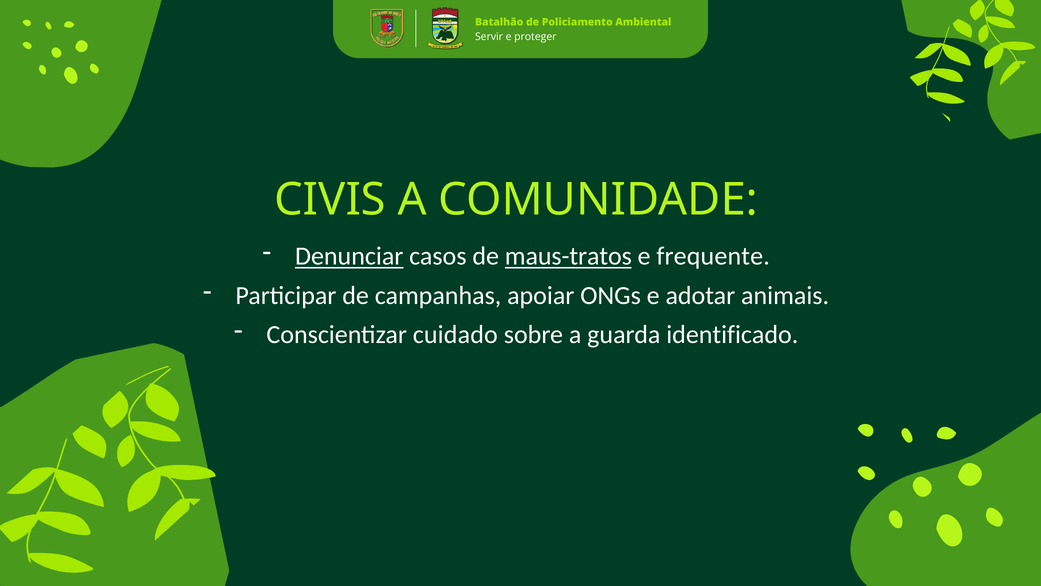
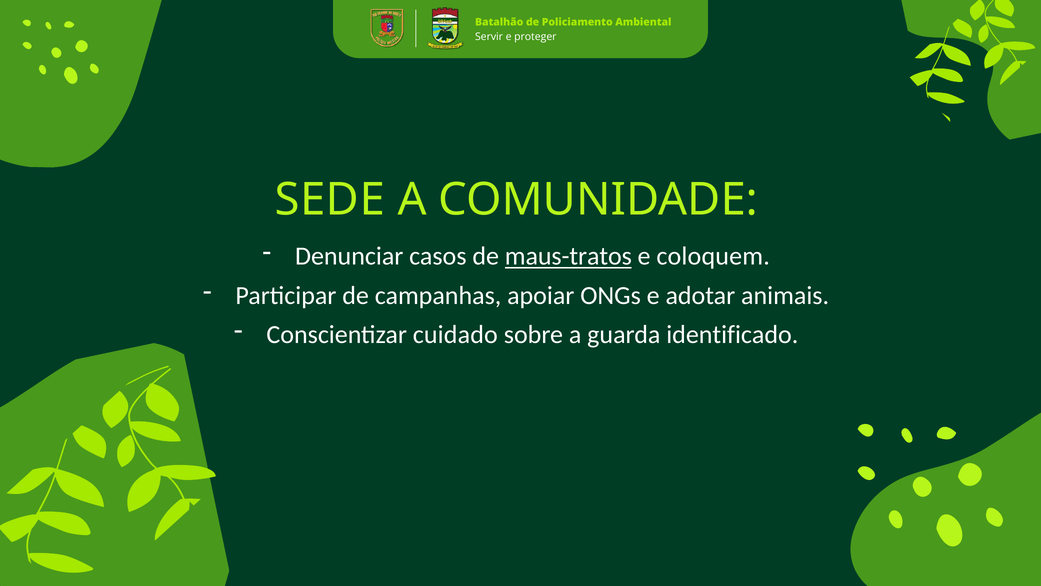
CIVIS: CIVIS -> SEDE (330, 200)
Denunciar underline: present -> none (349, 256)
frequente: frequente -> coloquem (713, 256)
